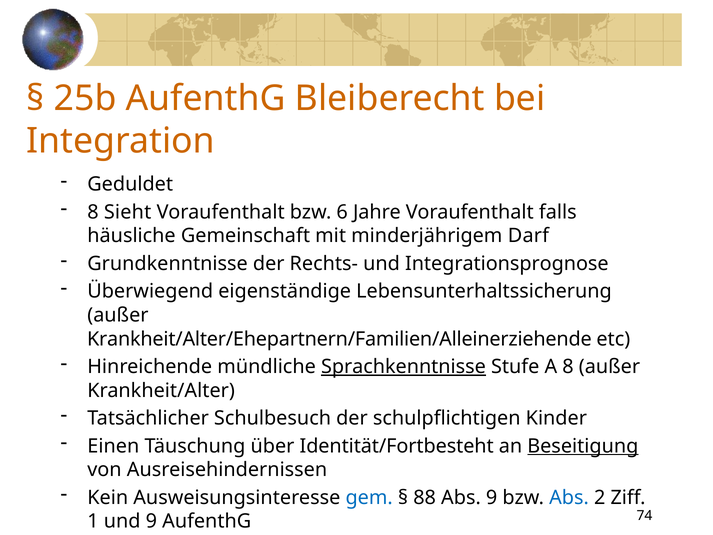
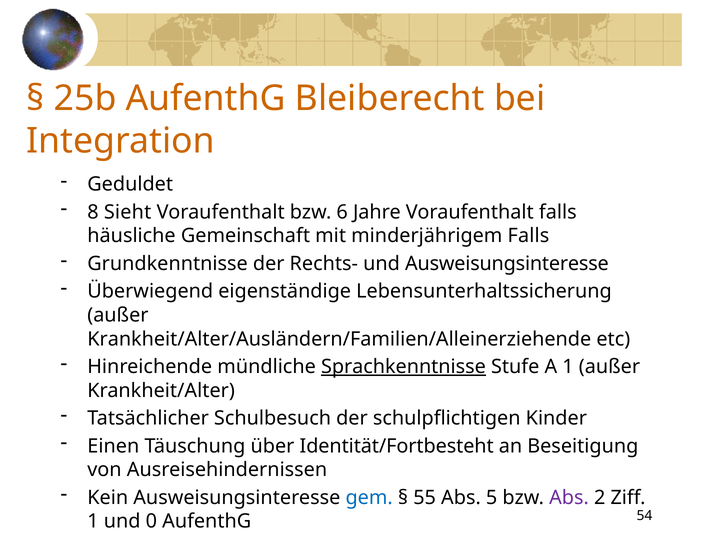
minderjährigem Darf: Darf -> Falls (528, 236)
und Integrationsprognose: Integrationsprognose -> Ausweisungsinteresse (507, 264)
Krankheit/Alter/Ehepartnern/Familien/Alleinerziehende: Krankheit/Alter/Ehepartnern/Familien/Alleinerziehende -> Krankheit/Alter/Ausländern/Familien/Alleinerziehende (339, 339)
A 8: 8 -> 1 (568, 367)
Beseitigung underline: present -> none (583, 446)
88: 88 -> 55 (425, 497)
Abs 9: 9 -> 5 (492, 497)
Abs colour: blue -> purple (569, 497)
und 9: 9 -> 0 (151, 521)
74: 74 -> 54 (644, 516)
